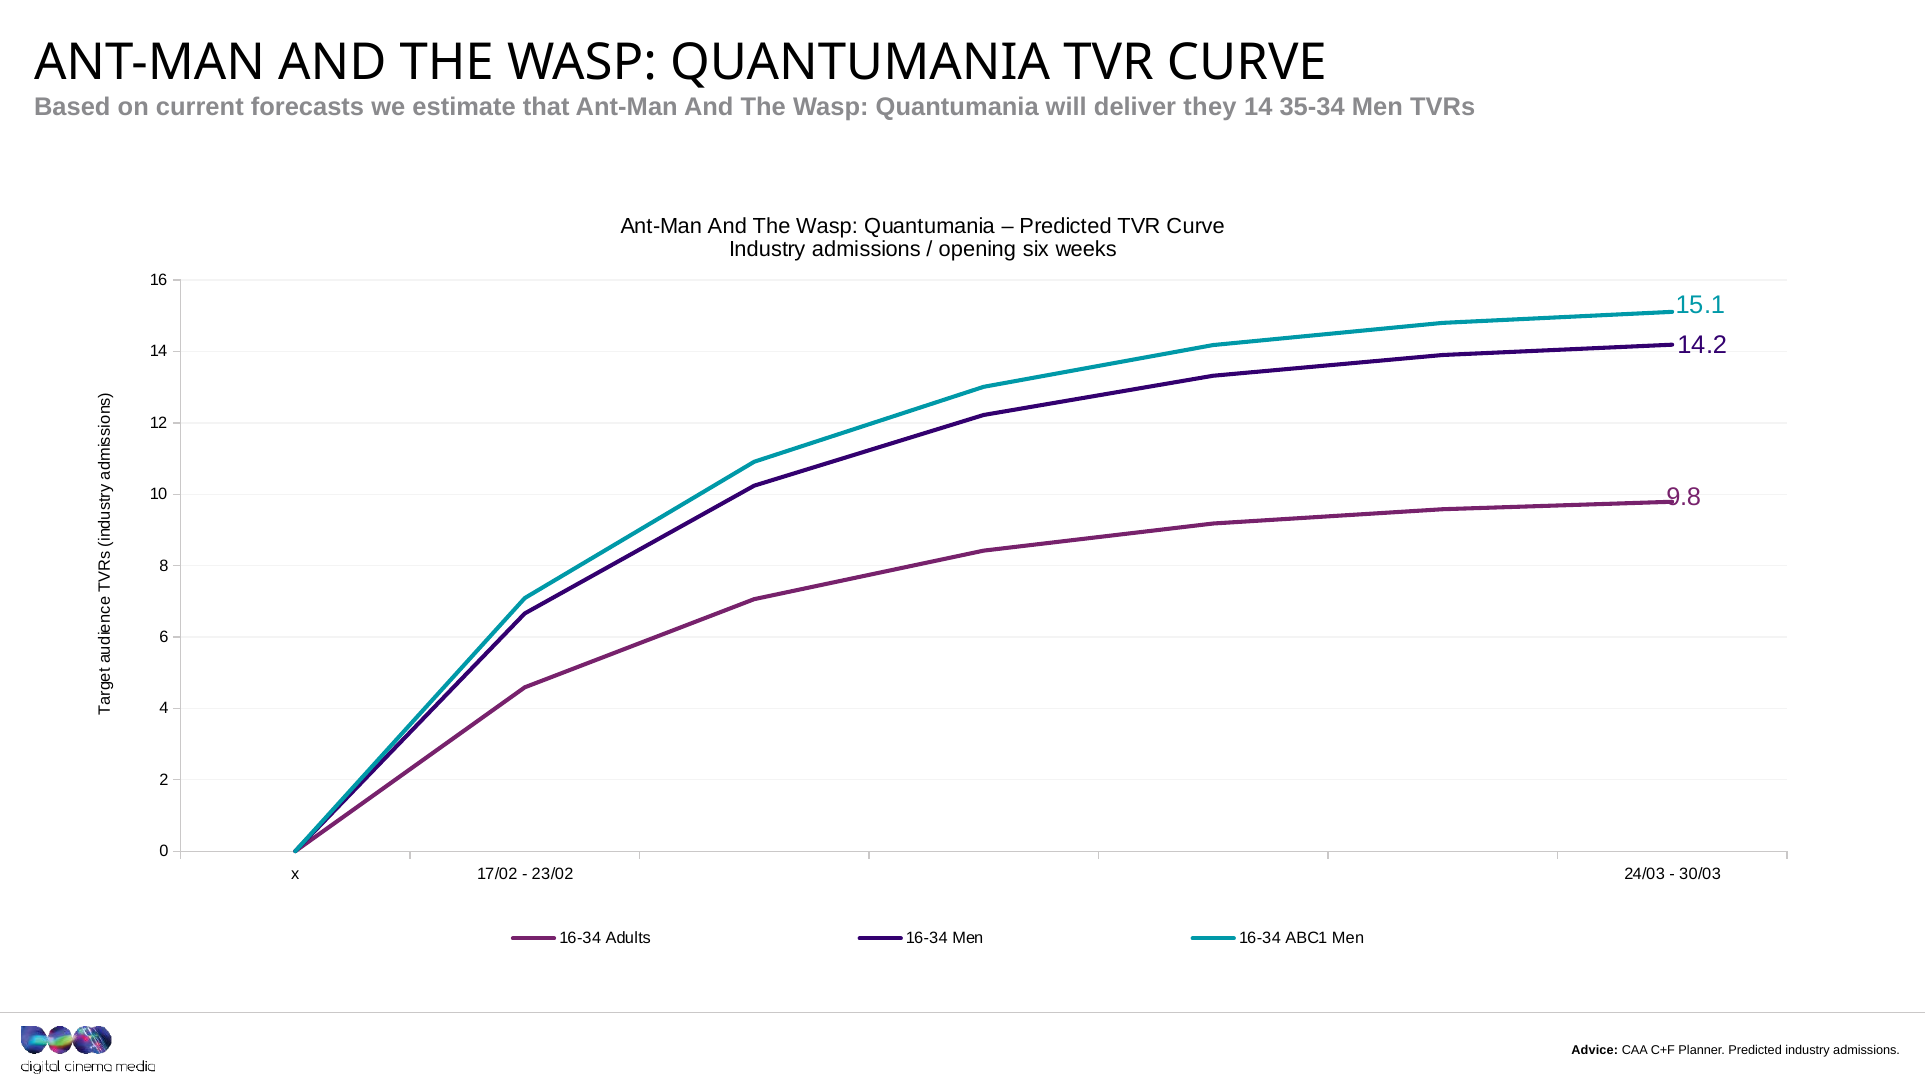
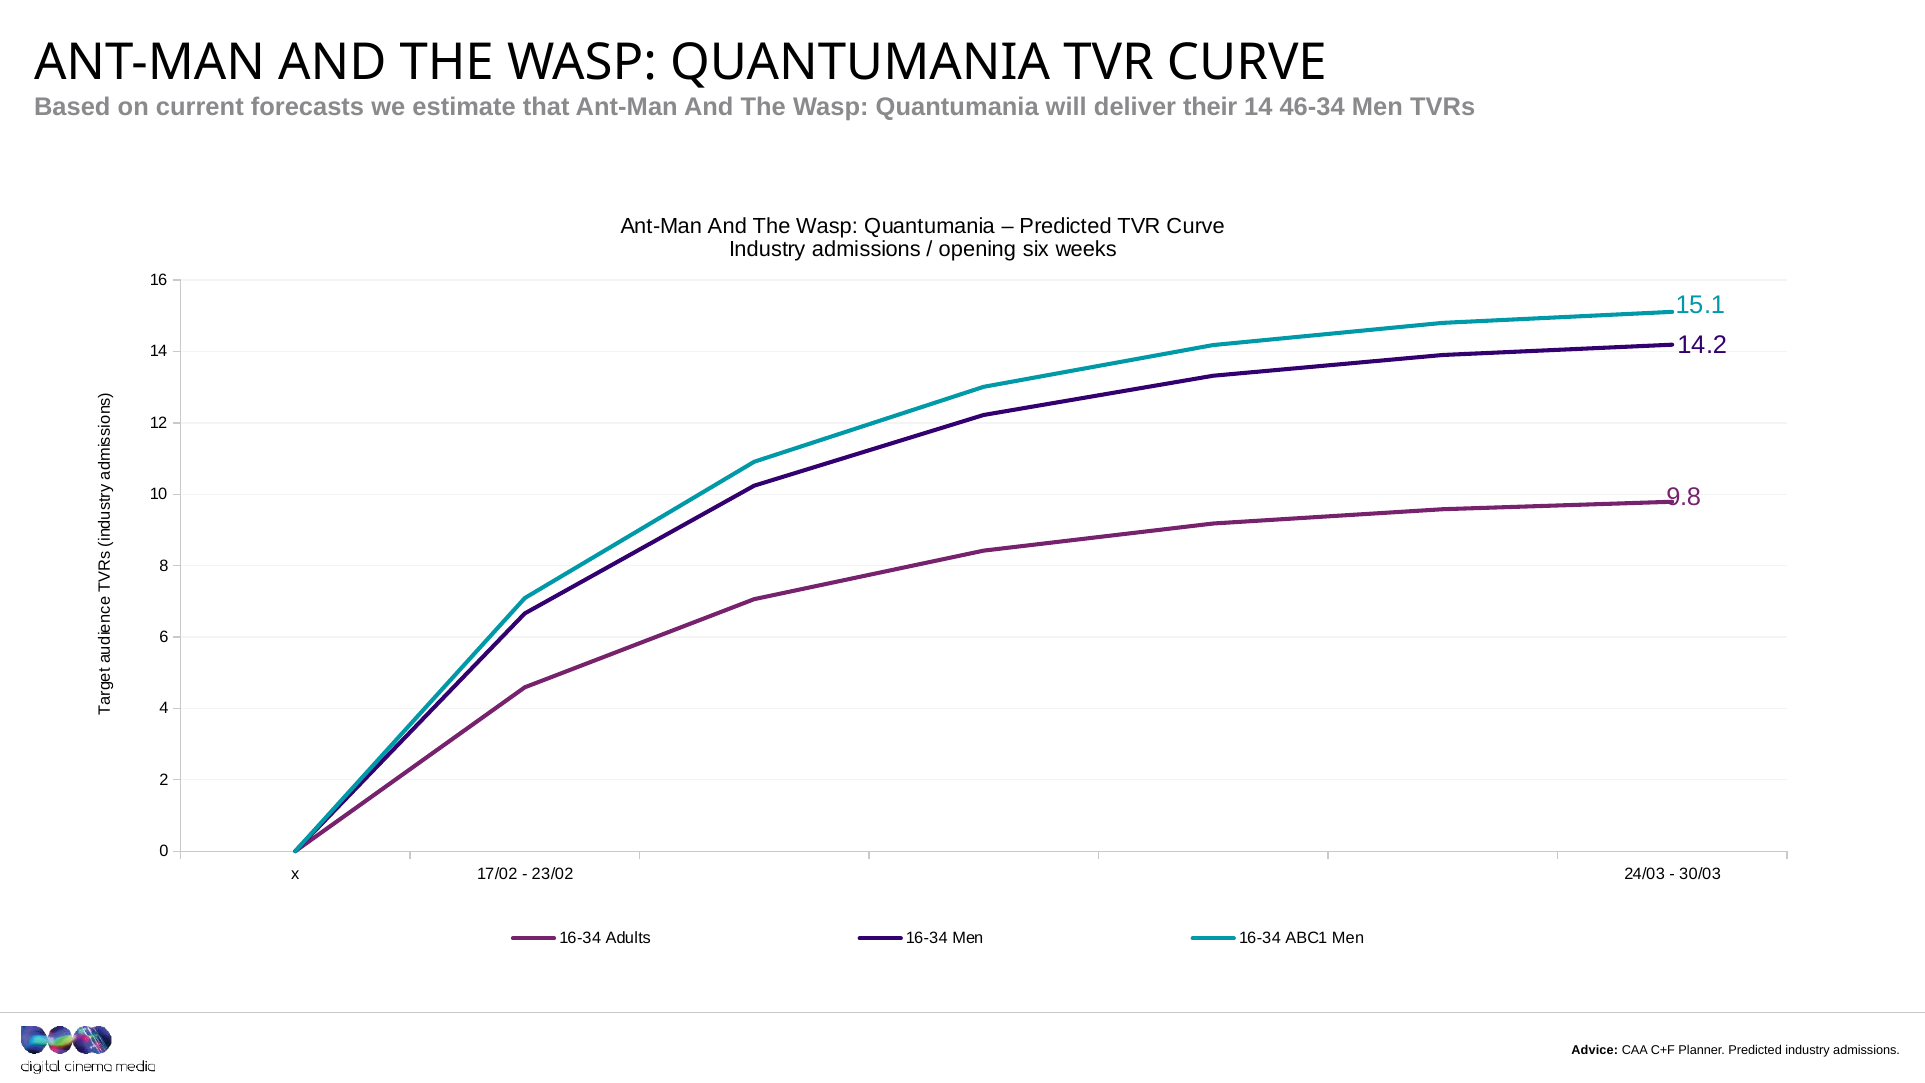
they: they -> their (1210, 107)
35-34: 35-34 -> 46-34 (1312, 107)
